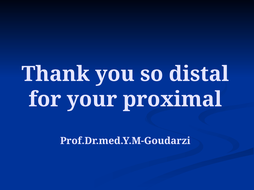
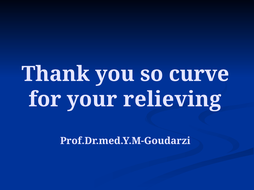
distal: distal -> curve (199, 74)
proximal: proximal -> relieving (172, 100)
